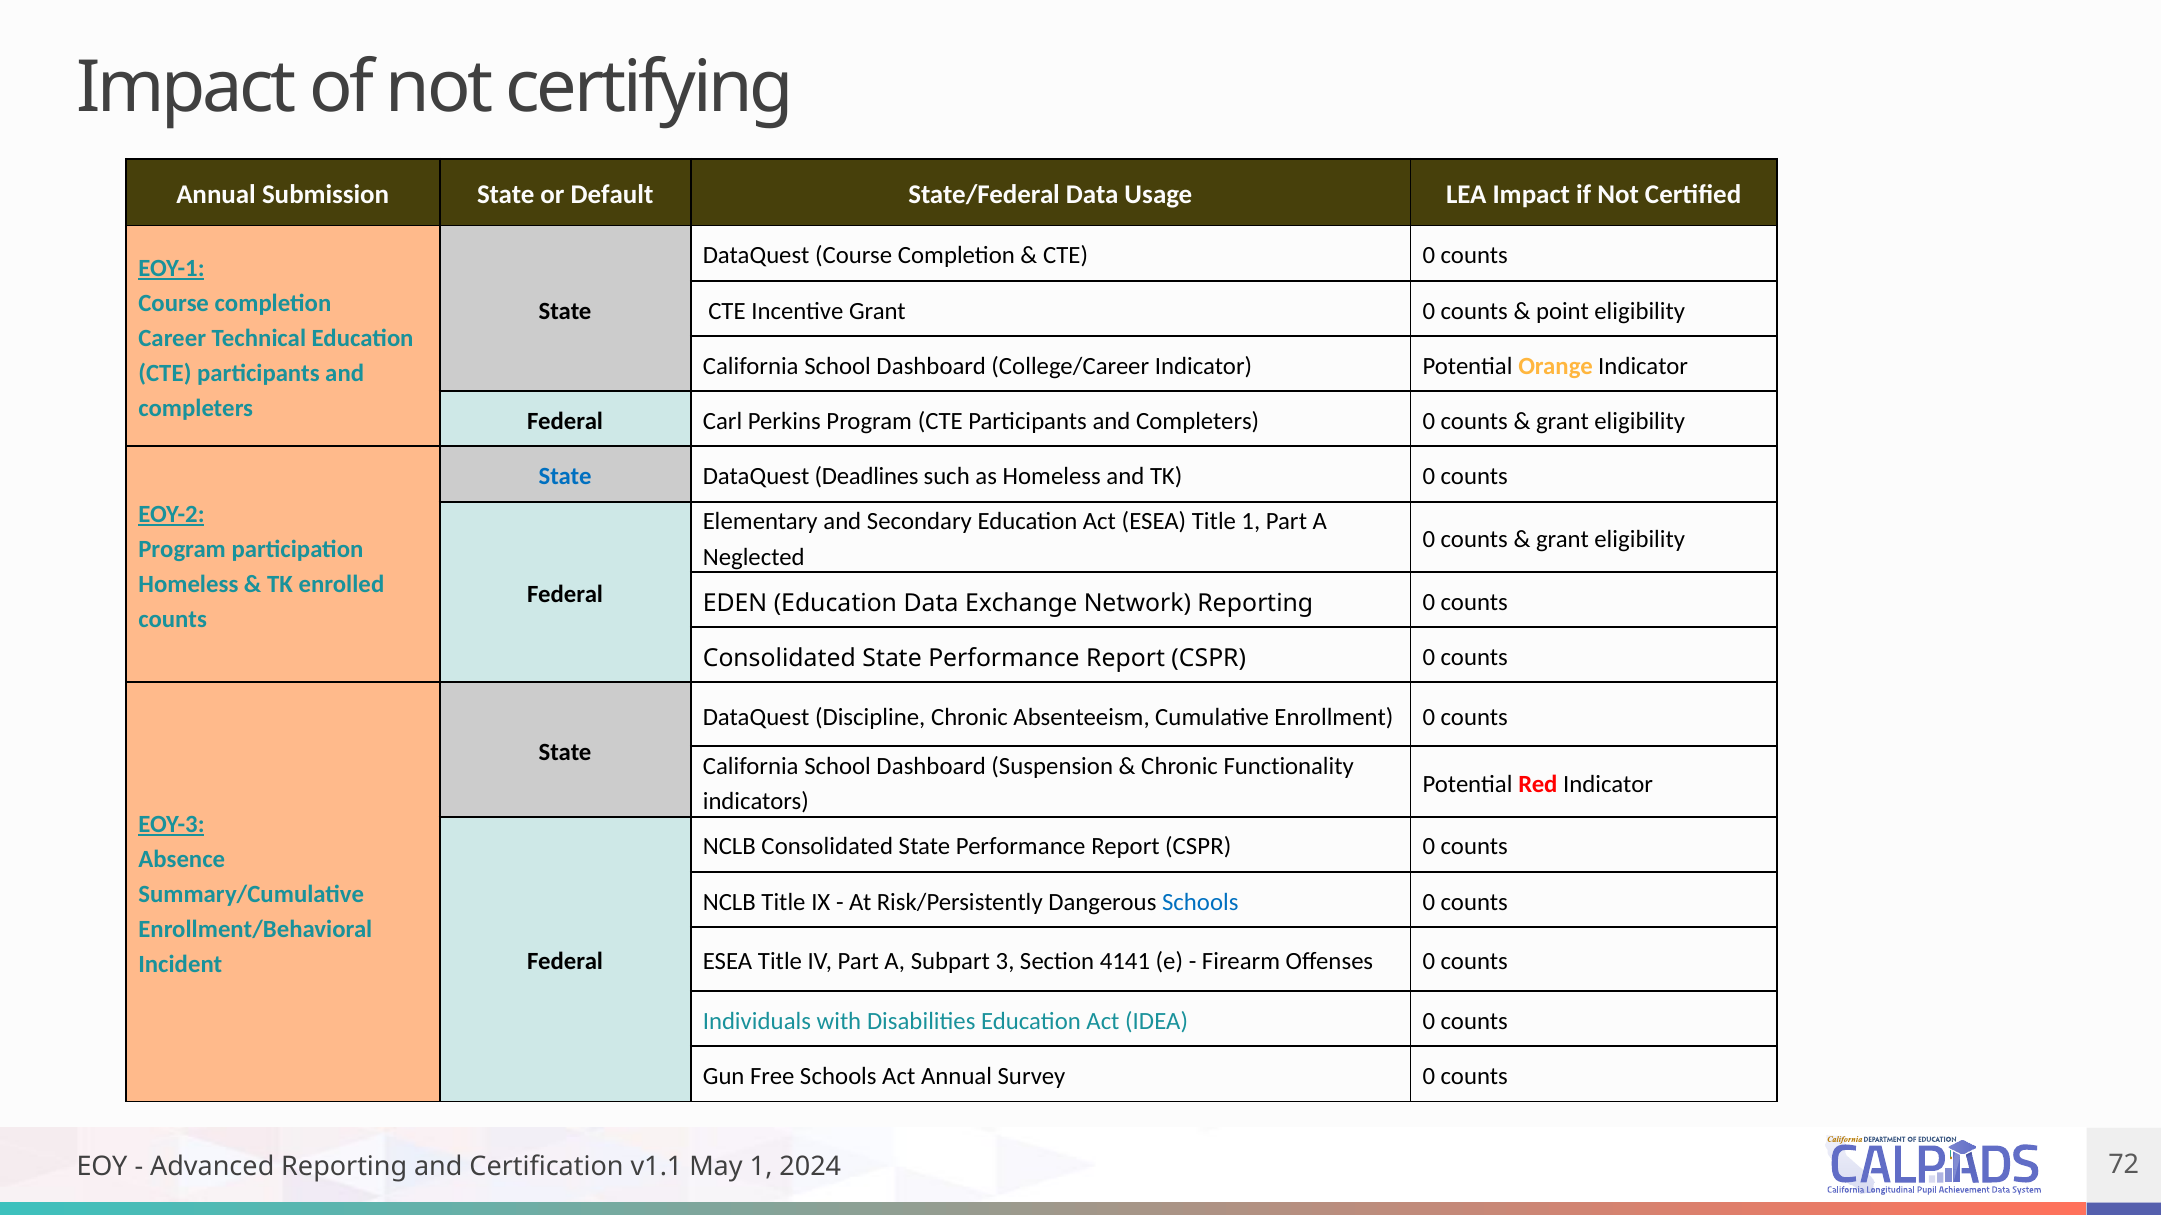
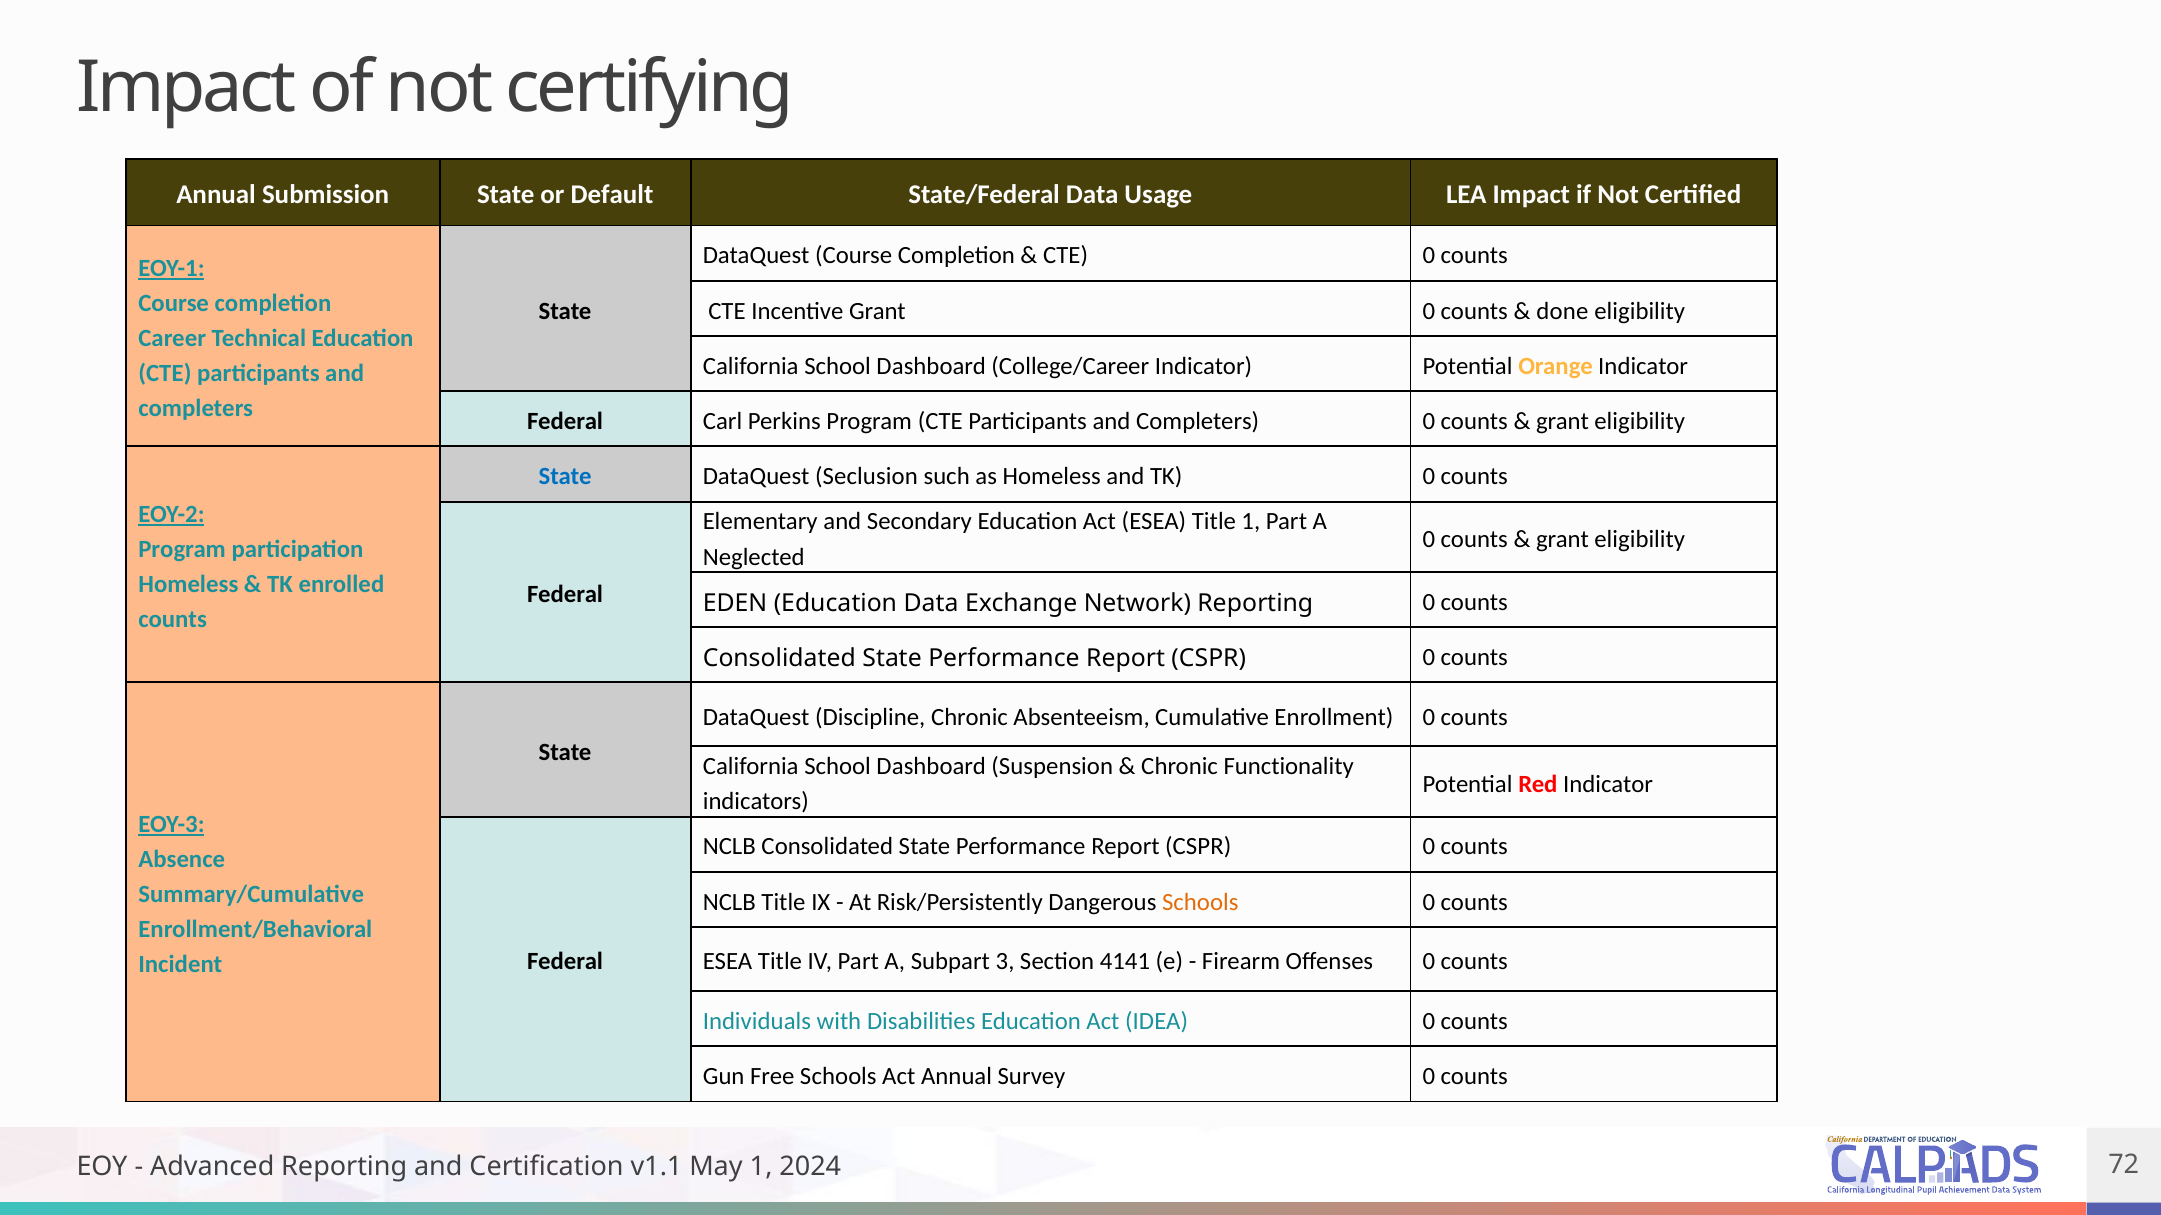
point: point -> done (1562, 311)
Deadlines: Deadlines -> Seclusion (866, 477)
Schools colour: blue -> orange (1200, 902)
